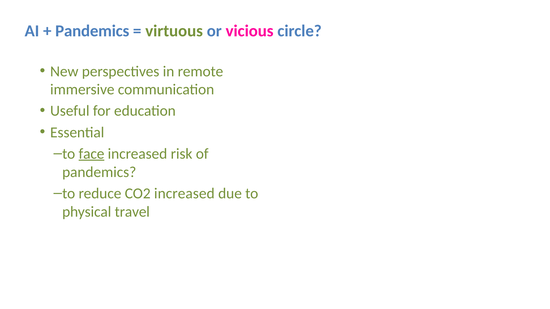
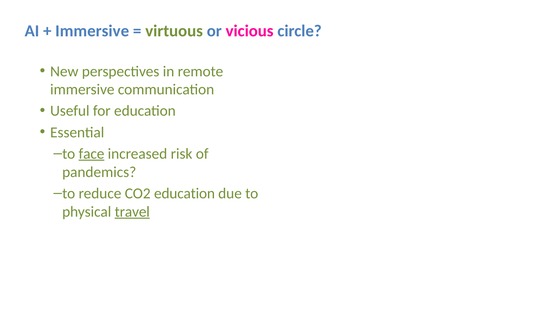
Pandemics: Pandemics -> Immersive (92, 31)
CO2 increased: increased -> education (185, 194)
travel underline: none -> present (132, 212)
